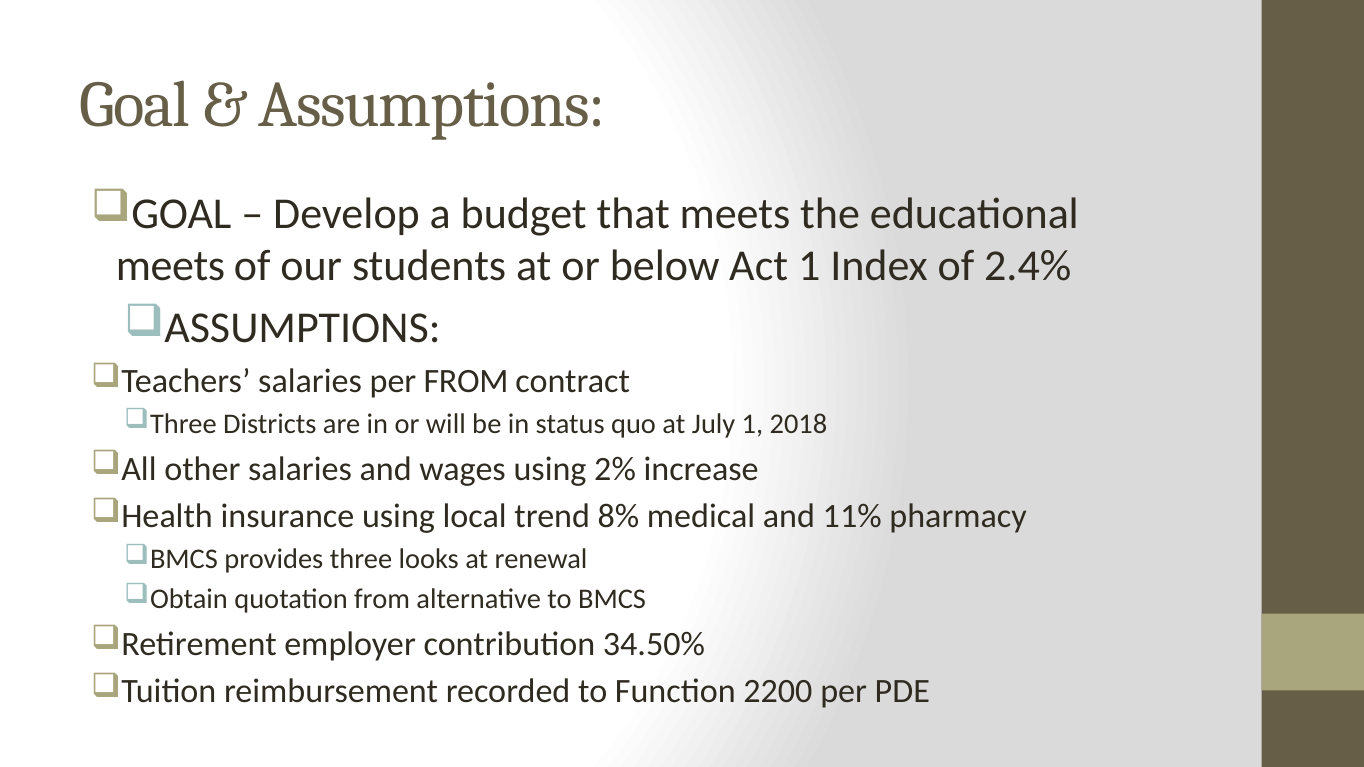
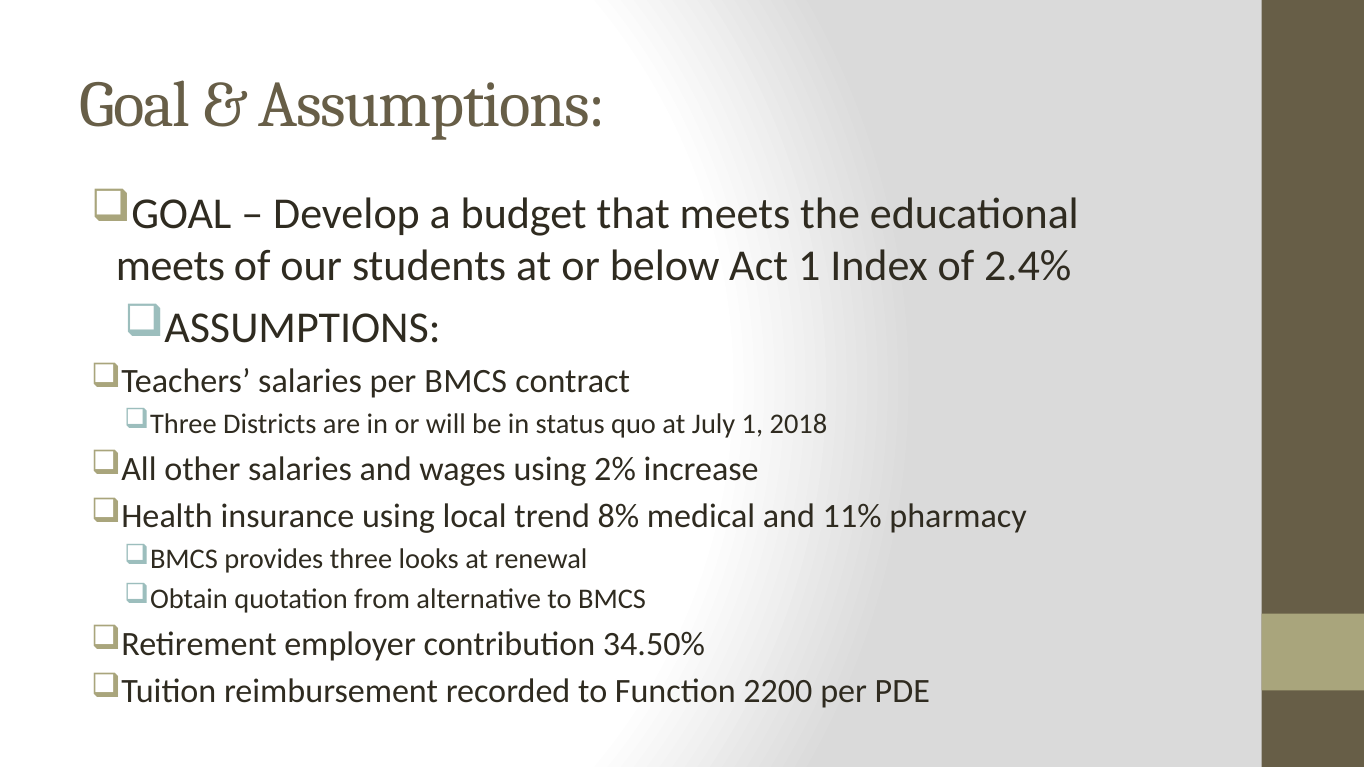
per FROM: FROM -> BMCS (466, 382)
